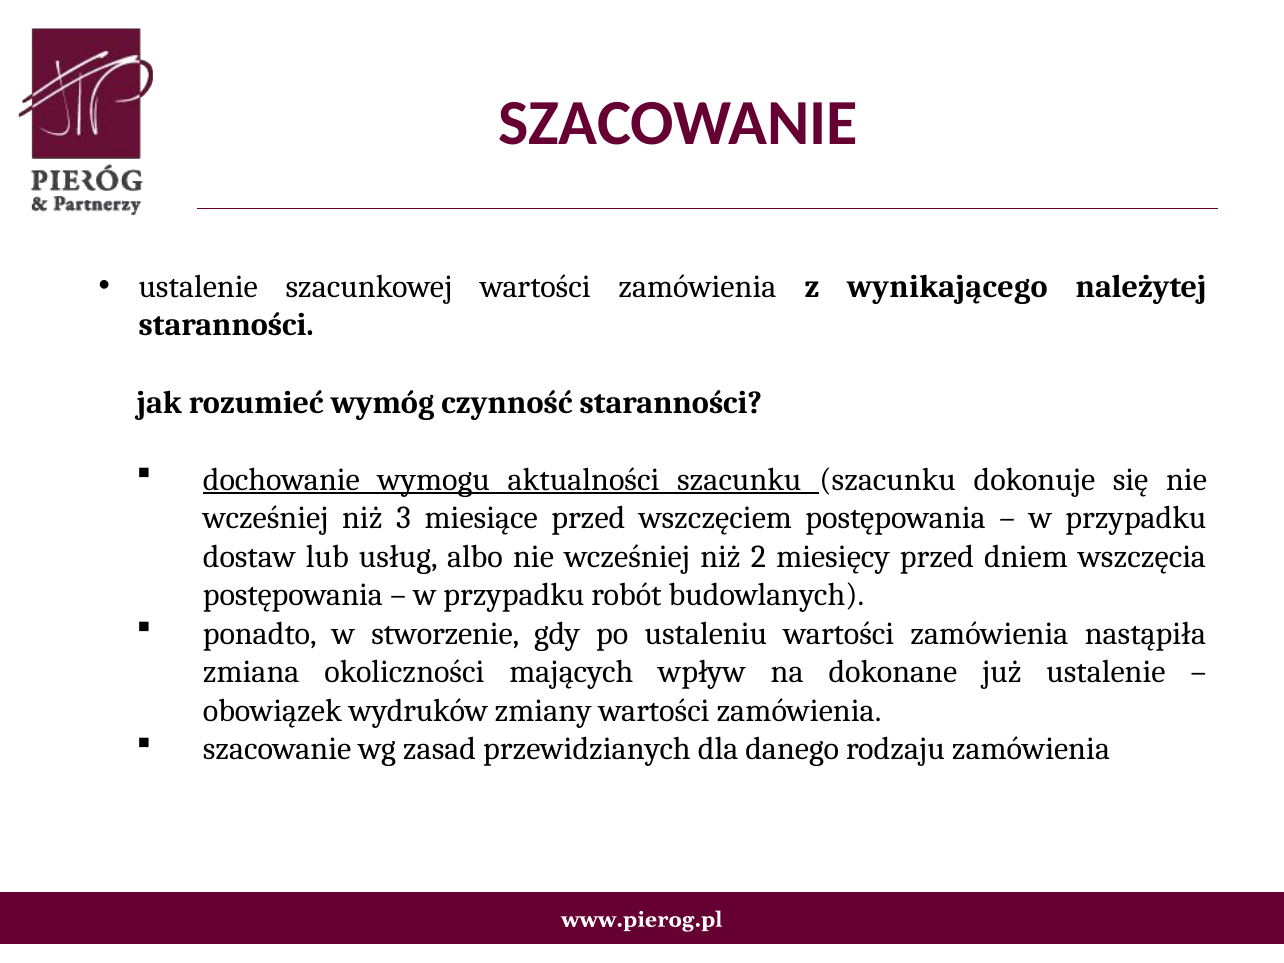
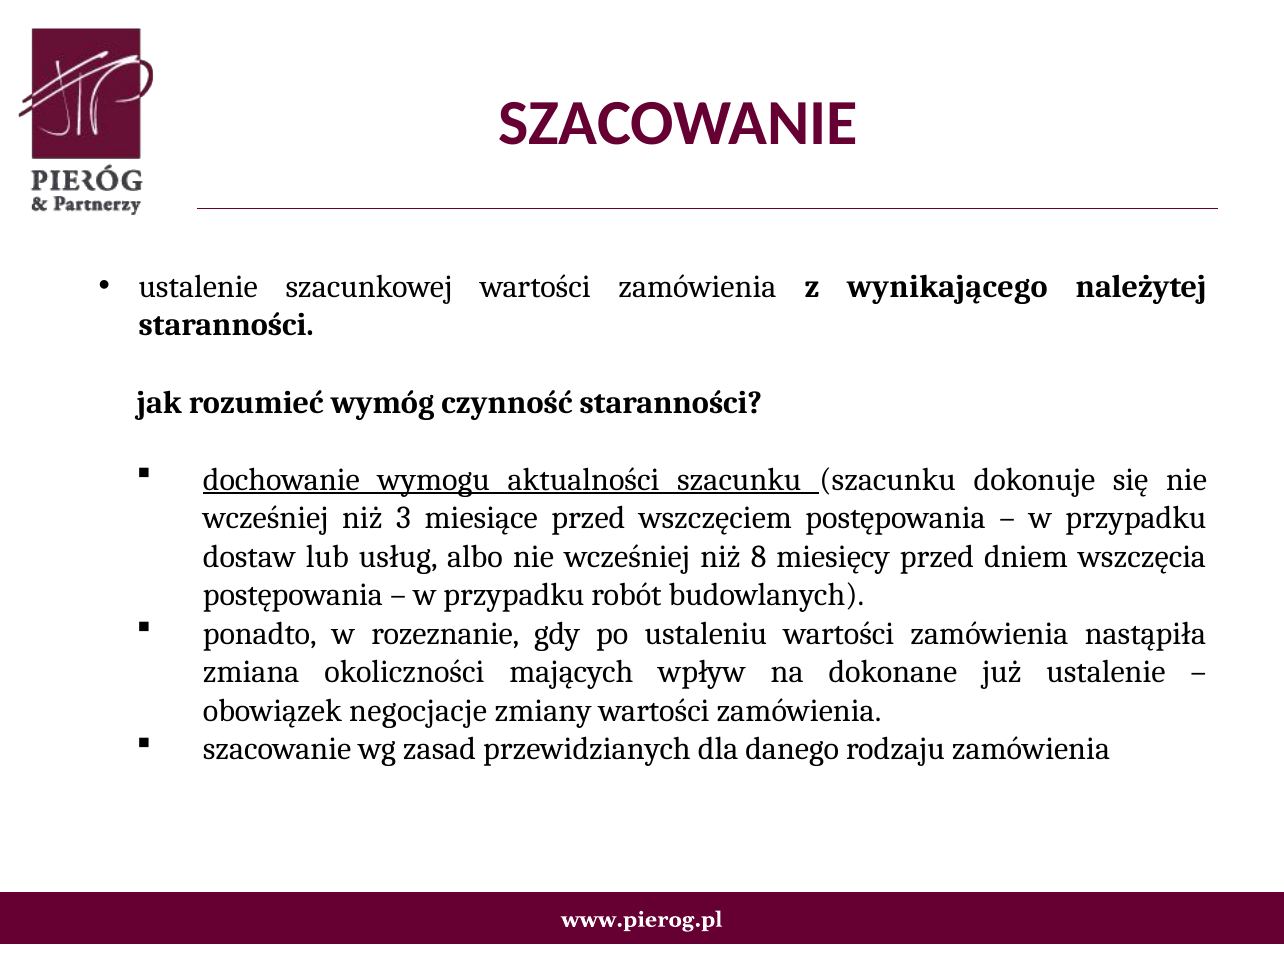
2: 2 -> 8 (759, 556)
stworzenie: stworzenie -> rozeznanie (445, 634)
wydruków: wydruków -> negocjacje (418, 711)
